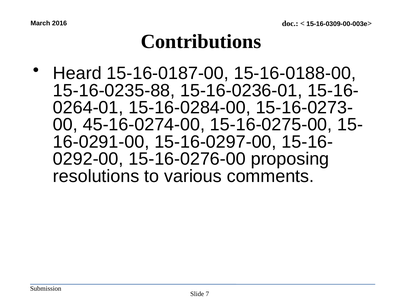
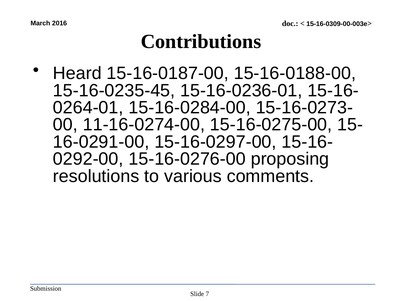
15-16-0235-88: 15-16-0235-88 -> 15-16-0235-45 (114, 91)
45-16-0274-00: 45-16-0274-00 -> 11-16-0274-00 (144, 125)
